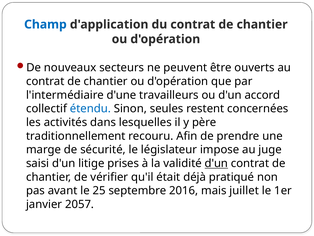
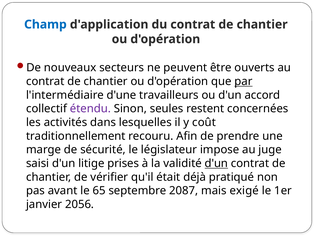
par underline: none -> present (243, 81)
étendu colour: blue -> purple (90, 108)
père: père -> coût (204, 122)
25: 25 -> 65 (99, 190)
2016: 2016 -> 2087 (184, 190)
juillet: juillet -> exigé (244, 190)
2057: 2057 -> 2056 (80, 204)
